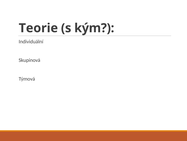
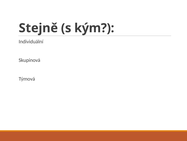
Teorie: Teorie -> Stejně (38, 28)
